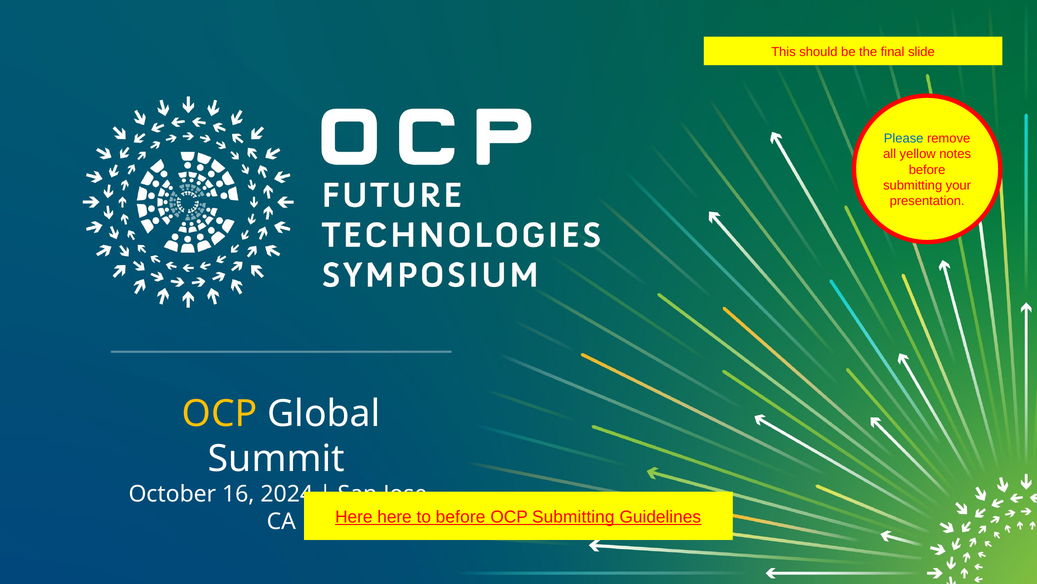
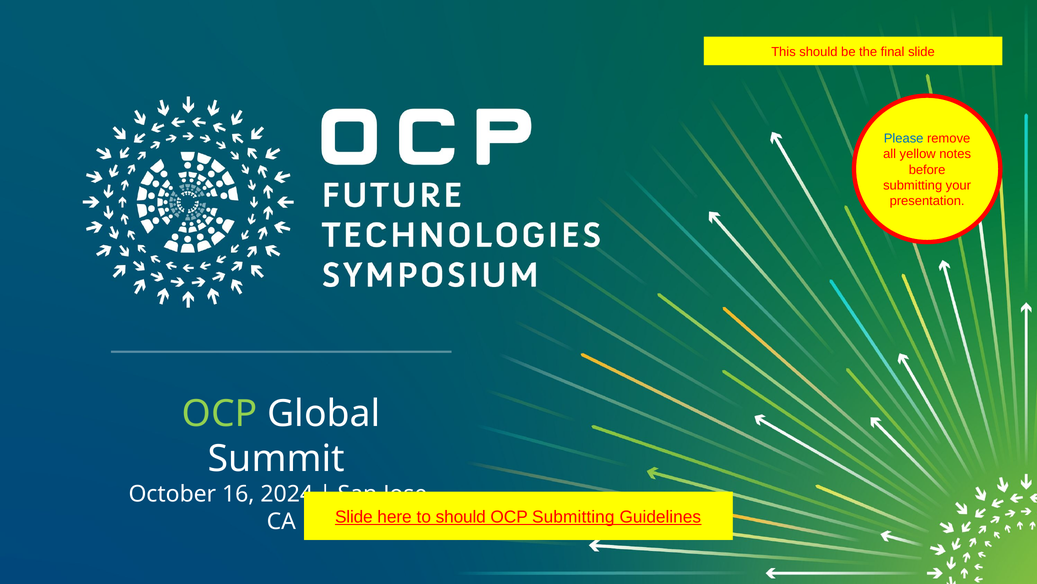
OCP colour: yellow -> light green (220, 413)
Here: Here -> Slide (354, 516)
to before: before -> should (461, 516)
